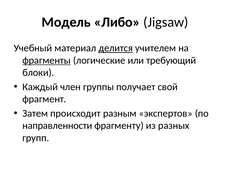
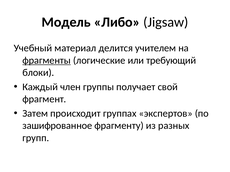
делится underline: present -> none (116, 48)
разным: разным -> группах (120, 114)
направленности: направленности -> зашифрованное (57, 126)
